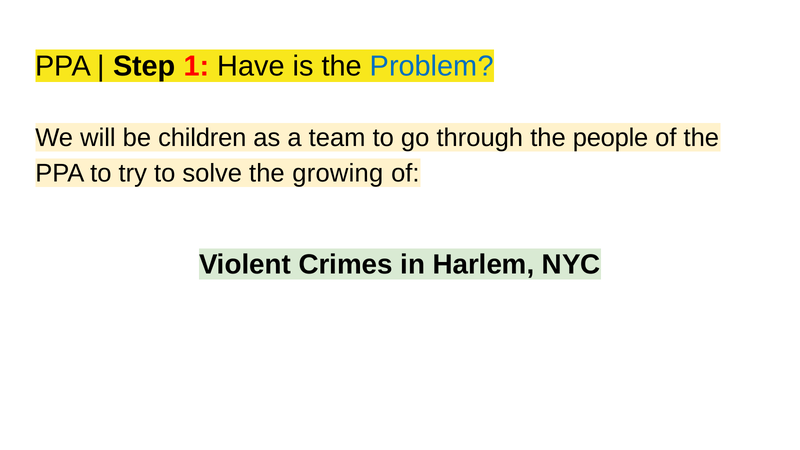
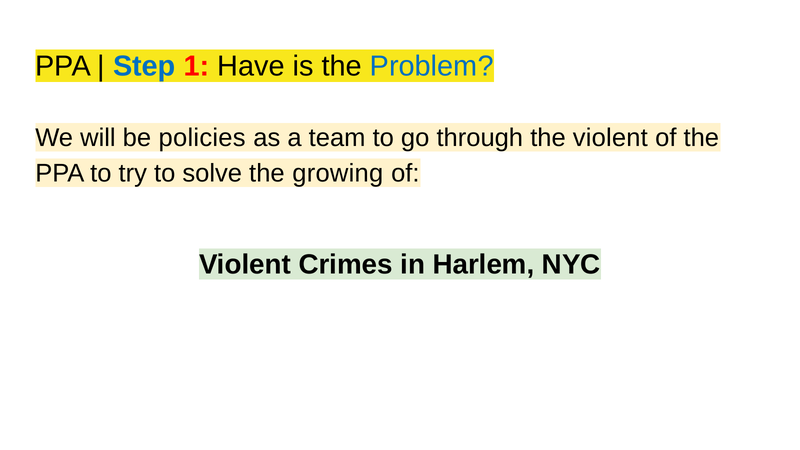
Step colour: black -> blue (144, 66)
children: children -> policies (202, 138)
the people: people -> violent (610, 138)
